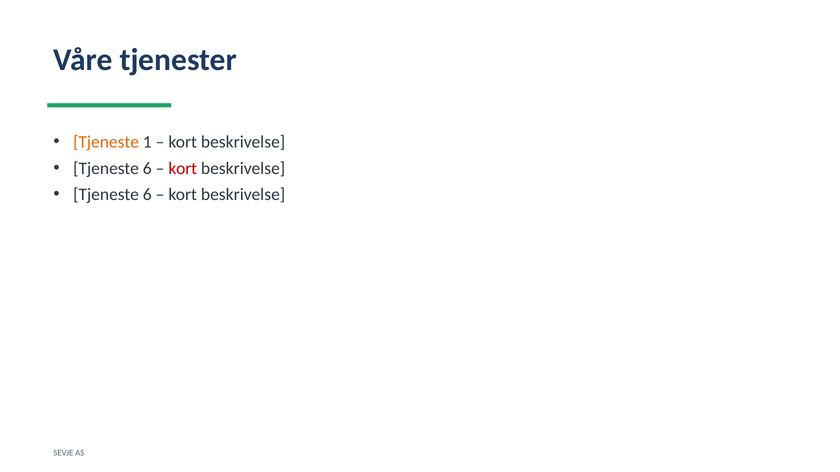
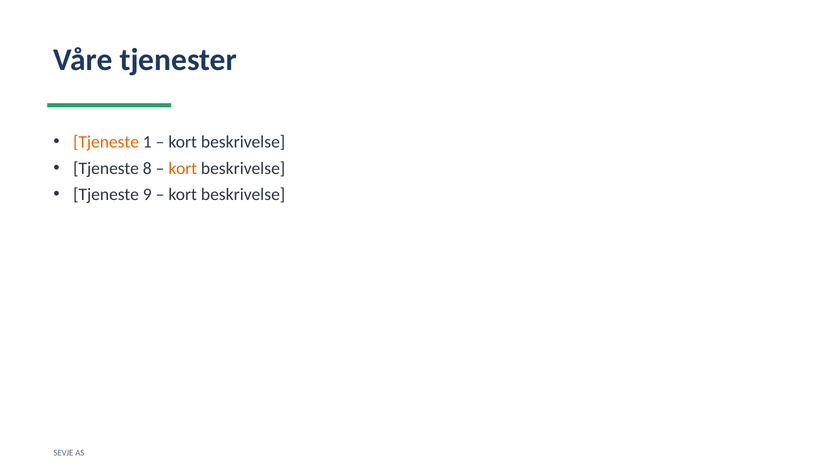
6: 6 -> 8 (147, 169)
kort colour: red -> orange (183, 169)
6: 6 -> 9 (147, 195)
